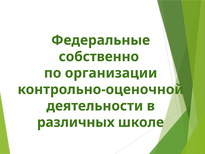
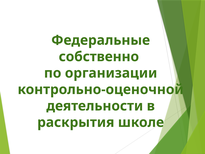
различных: различных -> раскрытия (76, 122)
